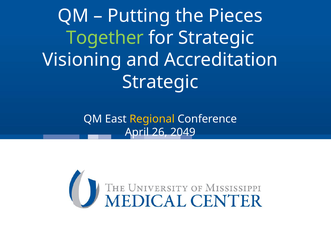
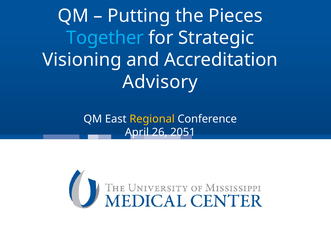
Together colour: light green -> light blue (105, 38)
Strategic: Strategic -> Advisory (160, 82)
2049: 2049 -> 2051 (183, 132)
